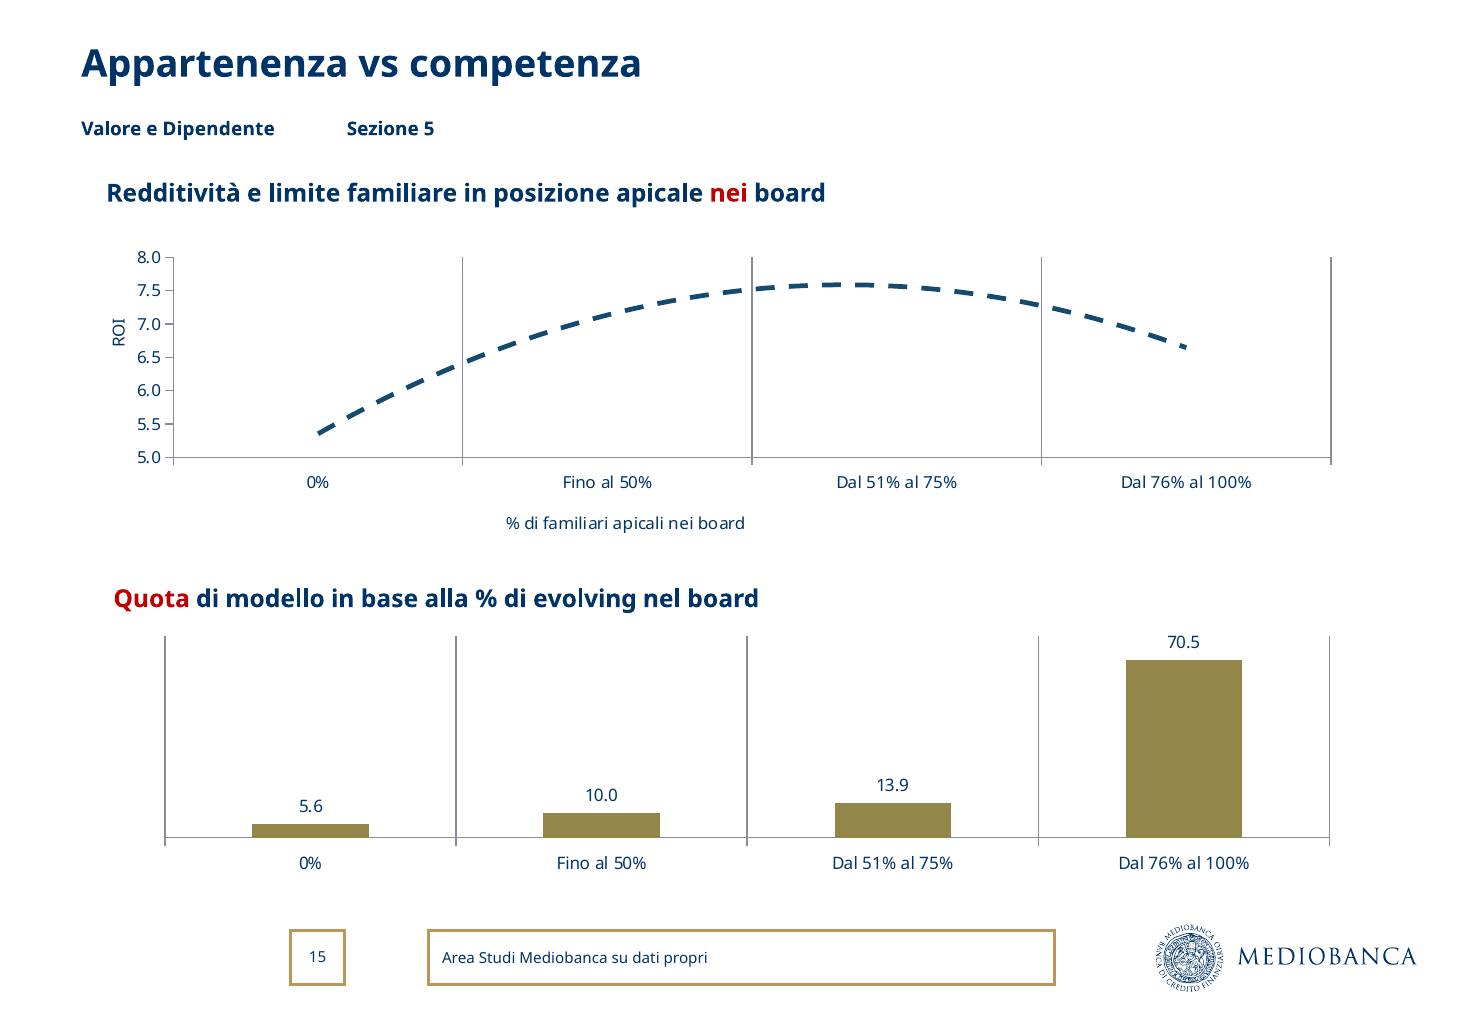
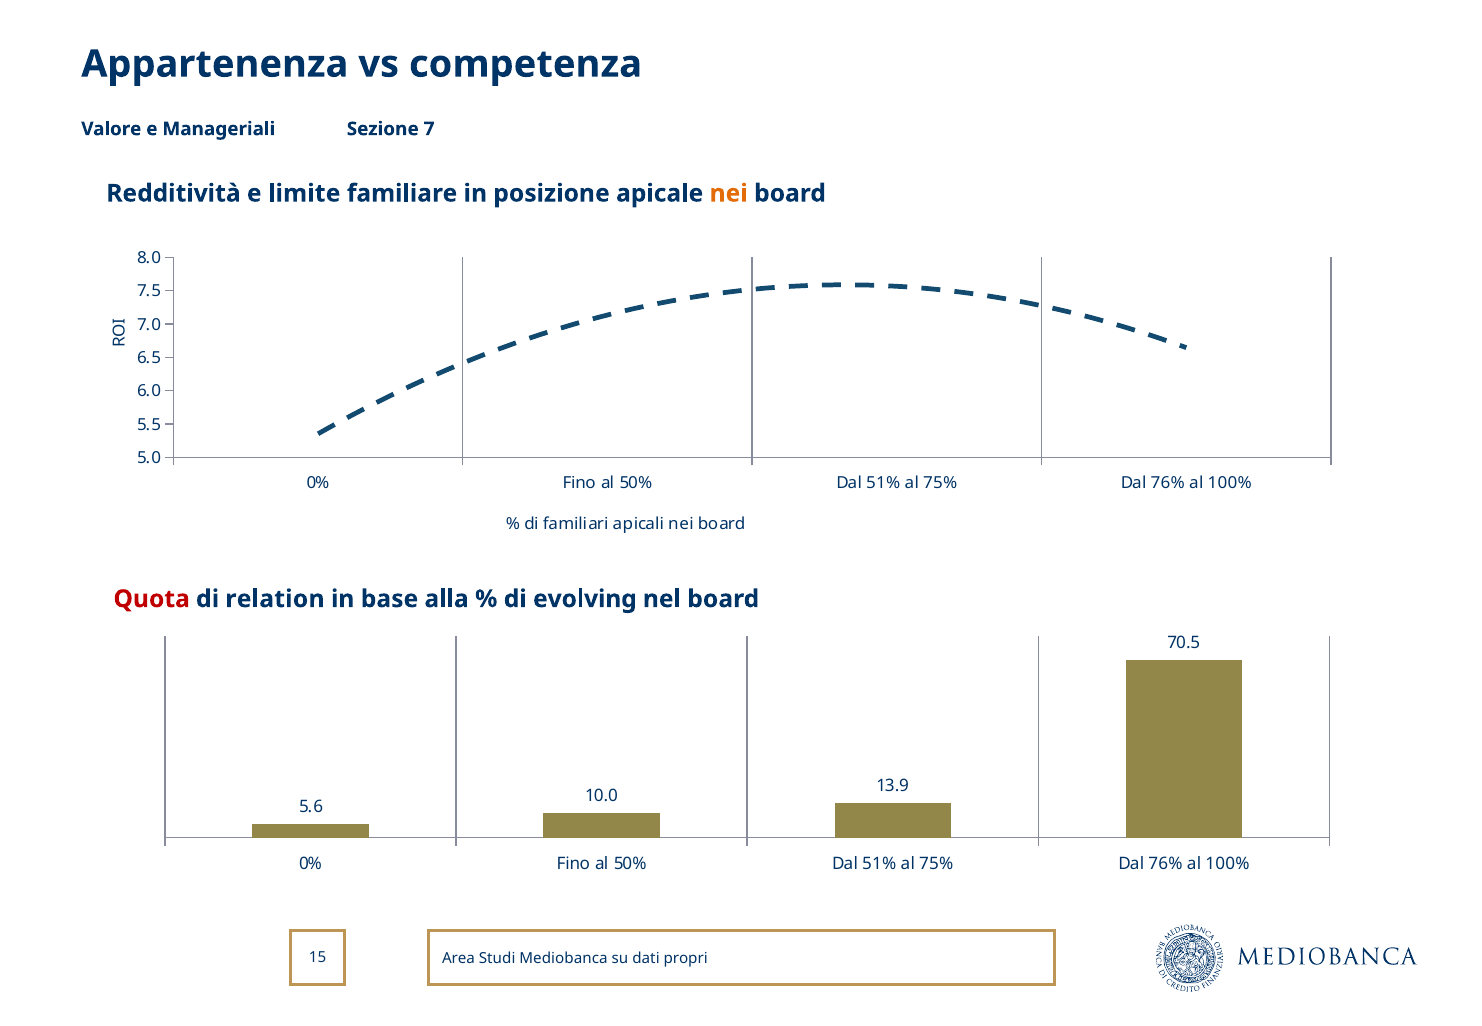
Dipendente: Dipendente -> Manageriali (219, 129)
5: 5 -> 7 (429, 129)
nei colour: red -> orange (729, 193)
modello: modello -> relation (275, 599)
